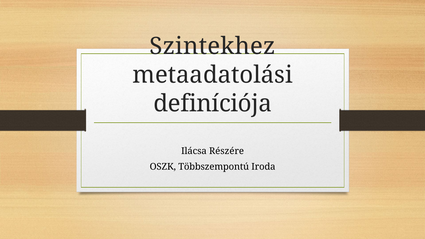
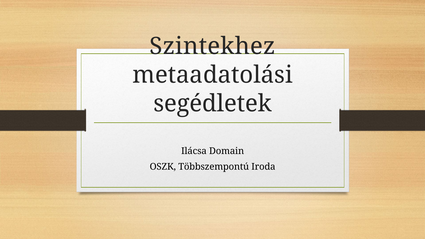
definíciója: definíciója -> segédletek (213, 104)
Részére: Részére -> Domain (227, 151)
